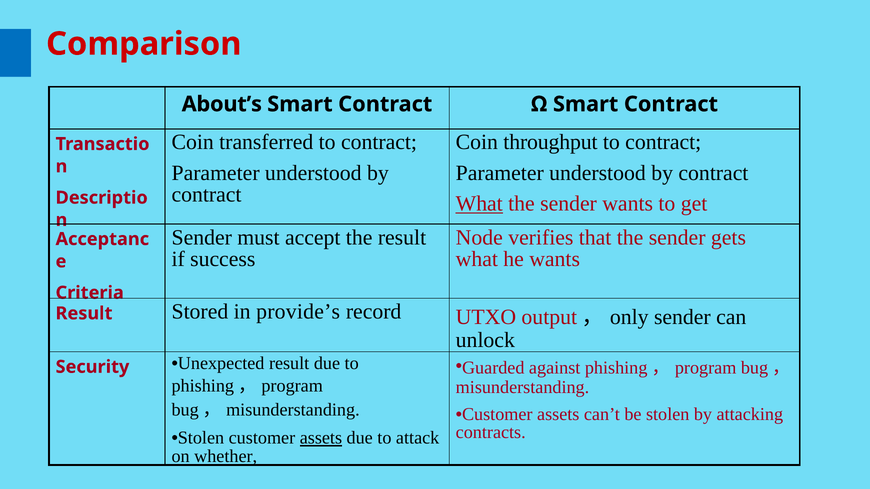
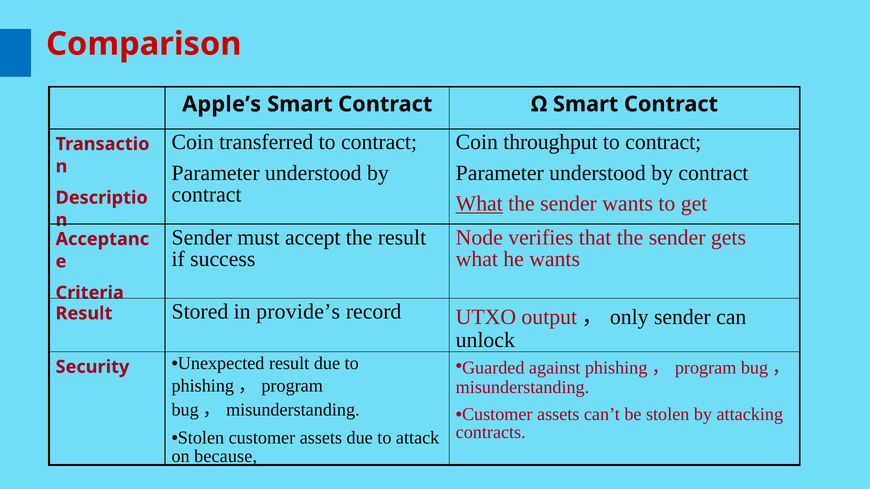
About’s: About’s -> Apple’s (222, 104)
assets underline: present -> none (321, 438)
whether: whether -> because (226, 456)
